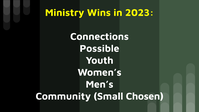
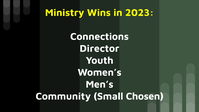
Possible: Possible -> Director (99, 48)
